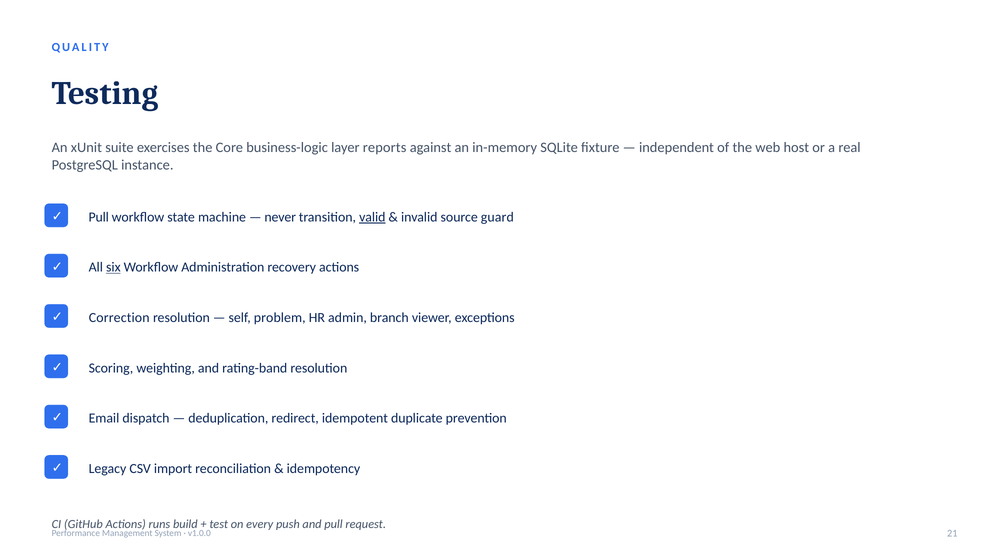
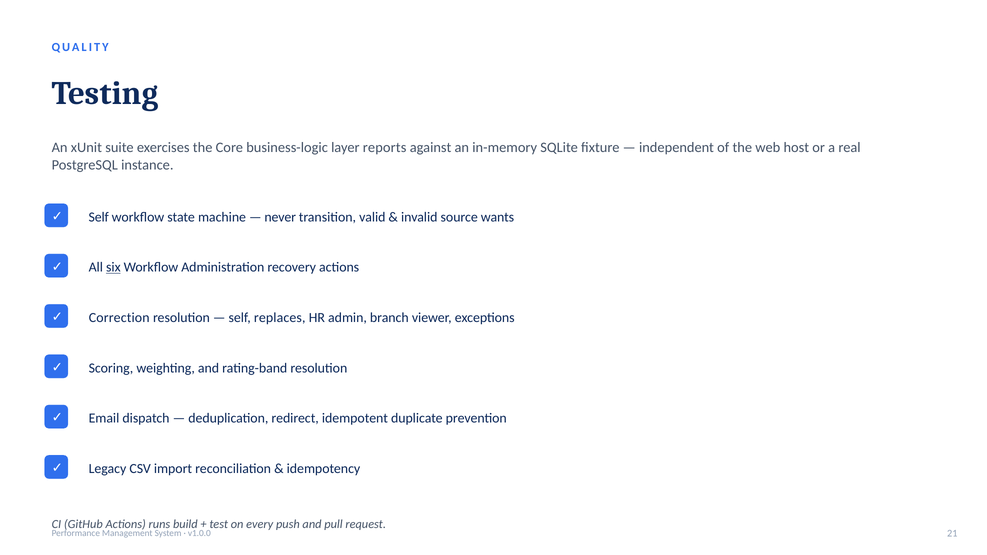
Pull: Pull -> Self (99, 217)
valid underline: present -> none (372, 217)
guard: guard -> wants (497, 217)
problem: problem -> replaces (280, 318)
